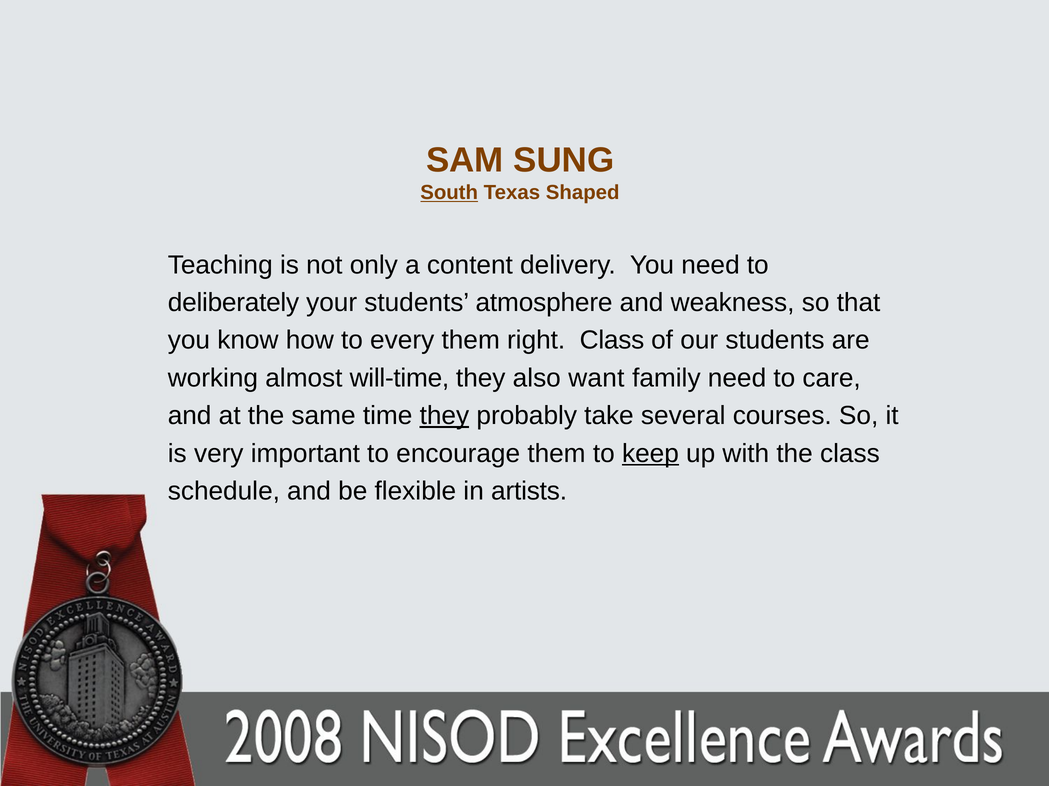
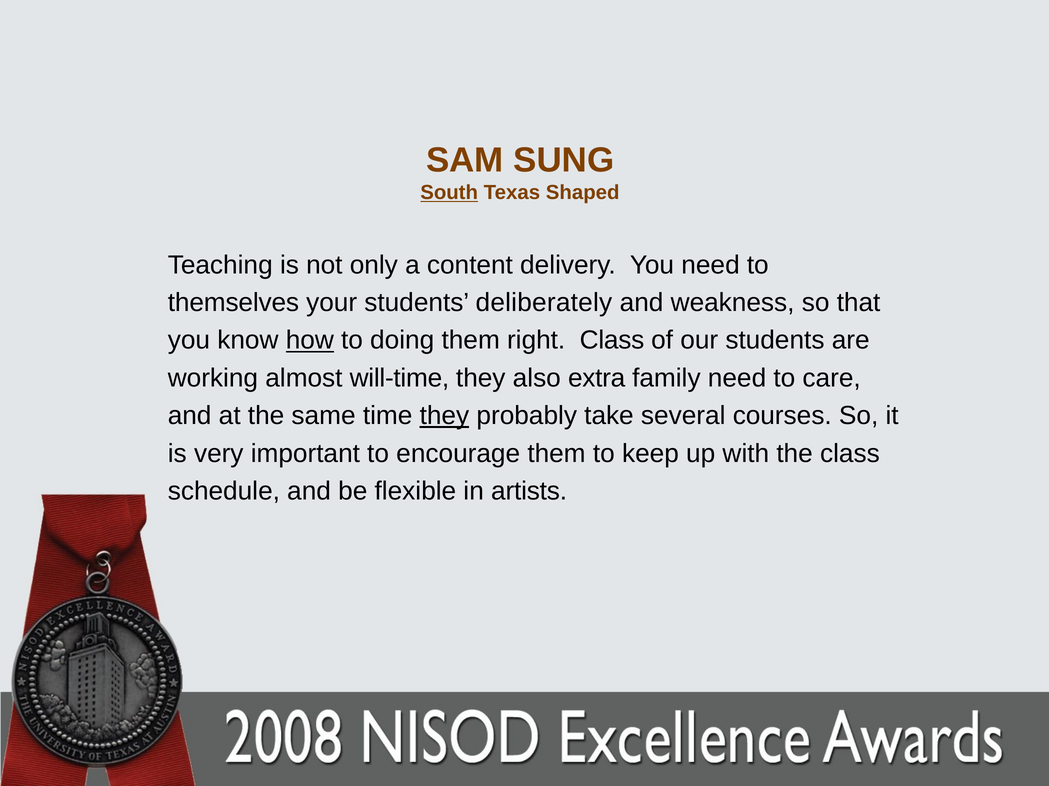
deliberately: deliberately -> themselves (233, 303)
atmosphere: atmosphere -> deliberately (544, 303)
how underline: none -> present (310, 341)
every: every -> doing (402, 341)
want: want -> extra (597, 378)
keep underline: present -> none (650, 454)
